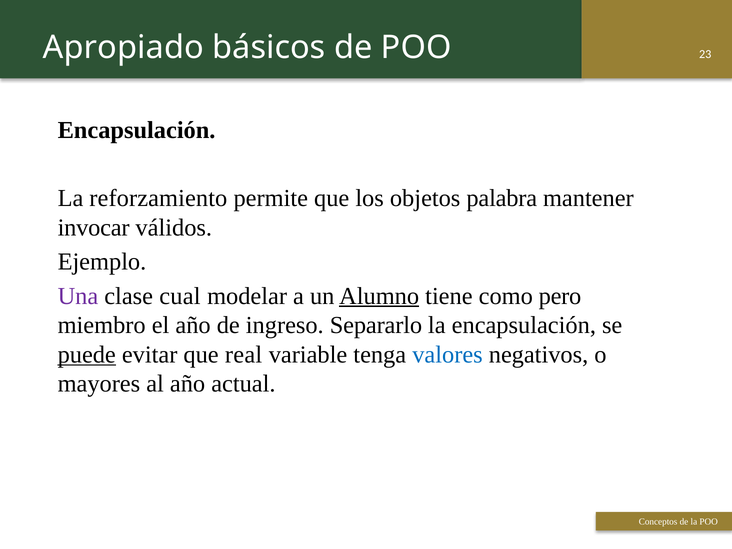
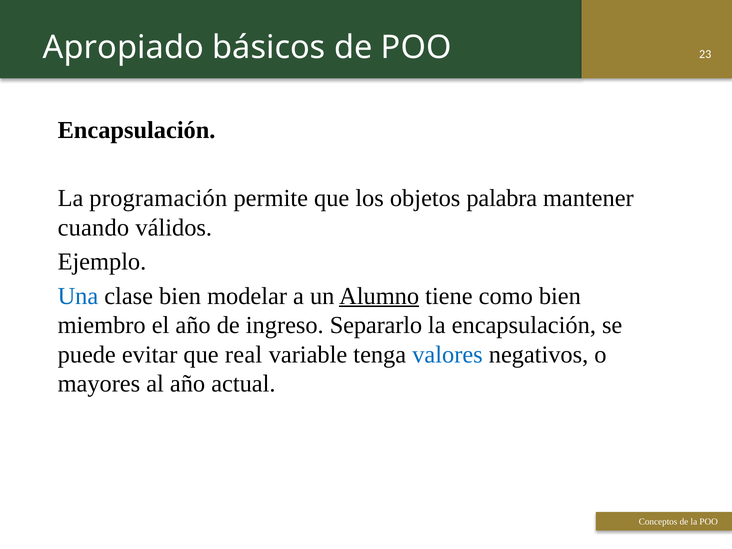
reforzamiento: reforzamiento -> programación (158, 198)
invocar: invocar -> cuando (93, 228)
Una colour: purple -> blue (78, 296)
clase cual: cual -> bien (180, 296)
como pero: pero -> bien (560, 296)
puede underline: present -> none (87, 355)
